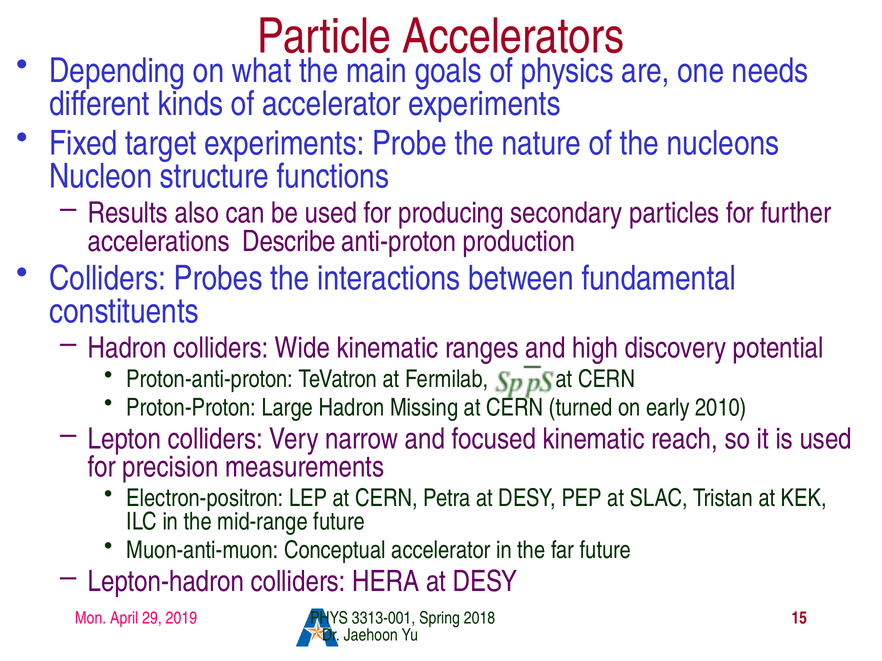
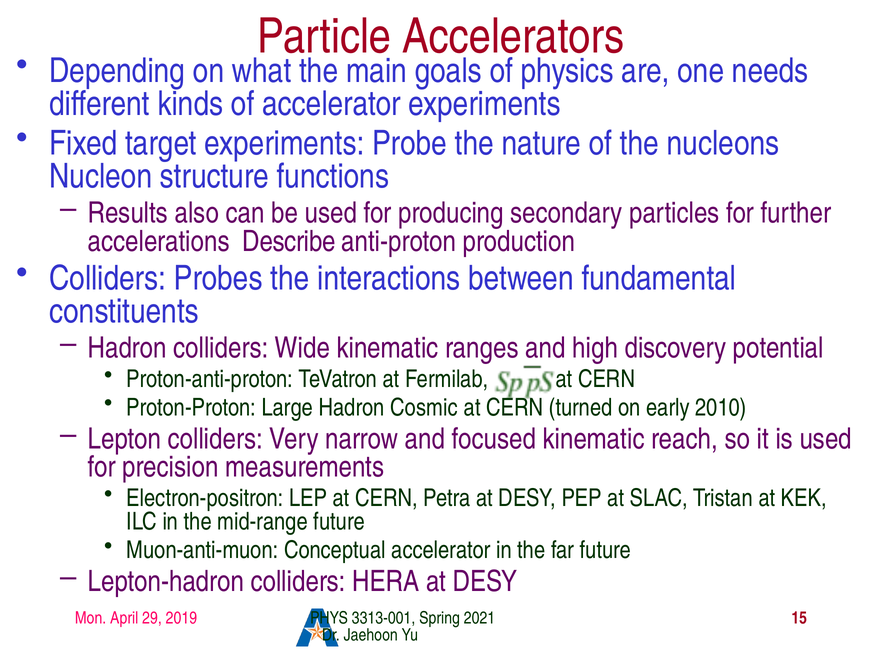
Missing: Missing -> Cosmic (424, 408)
2018: 2018 -> 2021 (480, 619)
